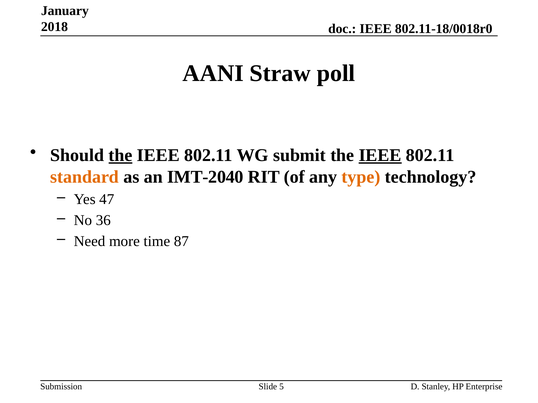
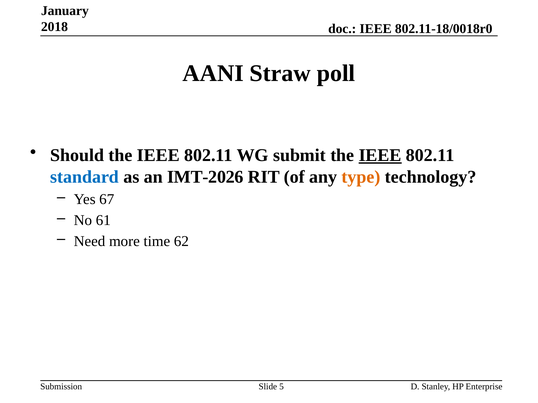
the underline: present -> none (120, 156)
standard colour: orange -> blue (85, 177)
IMT-2040: IMT-2040 -> IMT-2026 (205, 177)
47: 47 -> 67 (107, 200)
36: 36 -> 61 (103, 220)
87: 87 -> 62 (181, 241)
